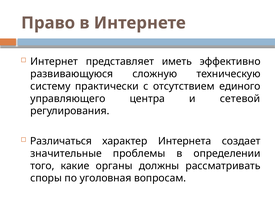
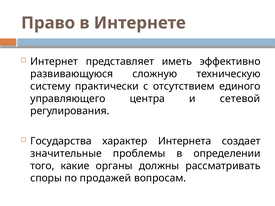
Различаться: Различаться -> Государства (61, 141)
уголовная: уголовная -> продажей (105, 178)
